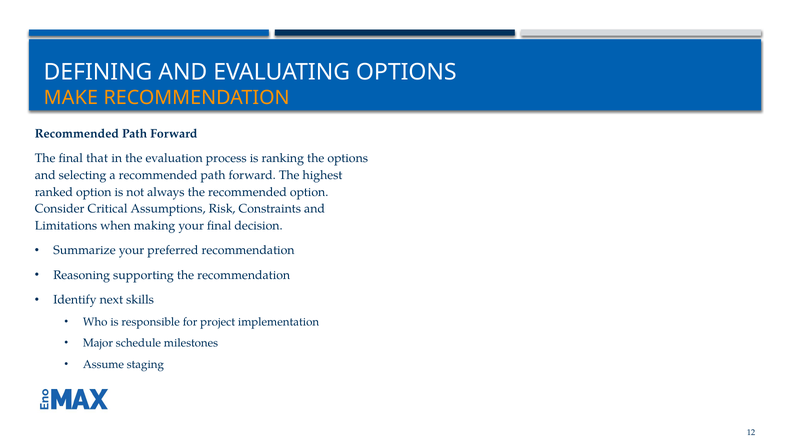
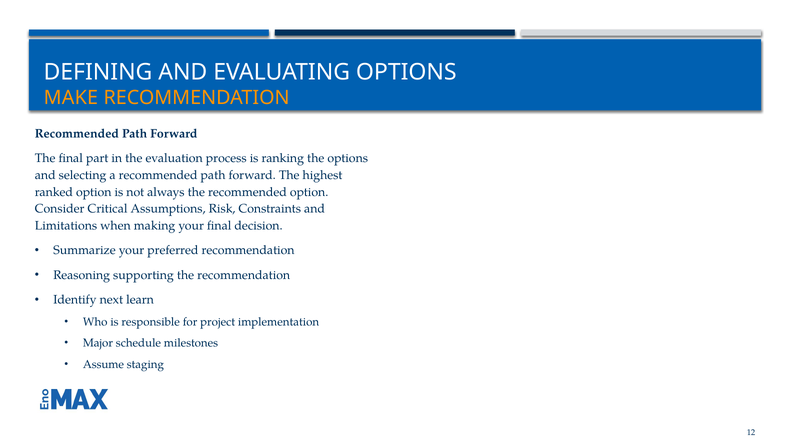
that: that -> part (97, 158)
skills: skills -> learn (140, 300)
